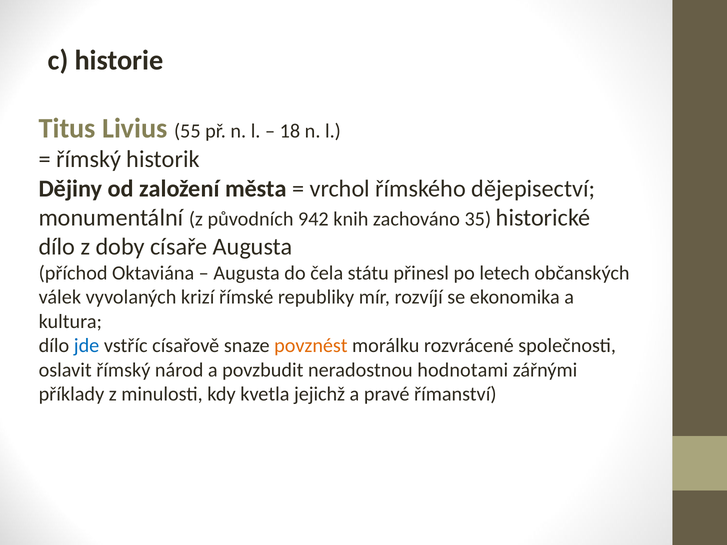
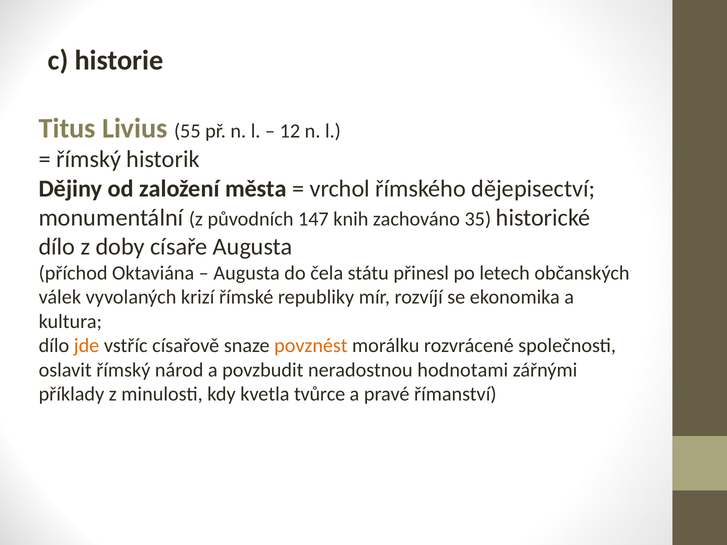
18: 18 -> 12 (290, 131)
942: 942 -> 147 (313, 219)
jde colour: blue -> orange (87, 346)
jejichž: jejichž -> tvůrce (320, 394)
